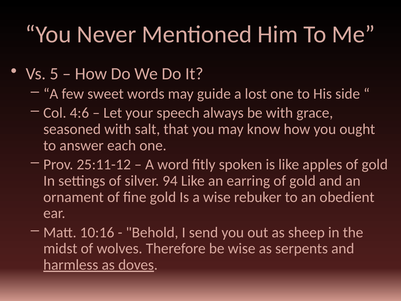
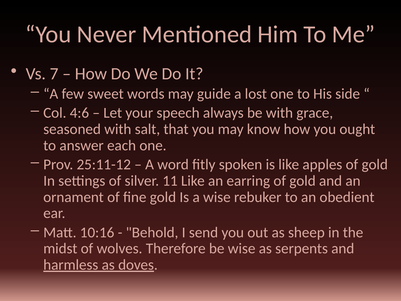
5: 5 -> 7 (54, 74)
94: 94 -> 11 (170, 181)
